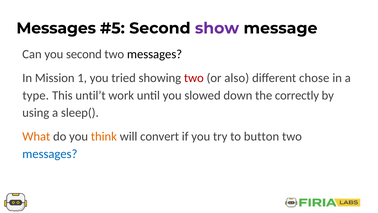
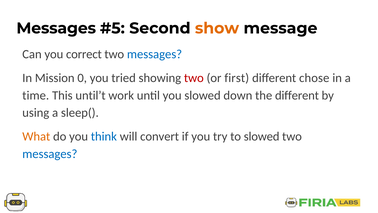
show colour: purple -> orange (217, 28)
you second: second -> correct (84, 54)
messages colour: black -> blue (155, 54)
1: 1 -> 0 (82, 78)
also: also -> first (237, 78)
type: type -> time (36, 95)
the correctly: correctly -> different (297, 95)
think colour: orange -> blue (104, 136)
to button: button -> slowed (262, 136)
